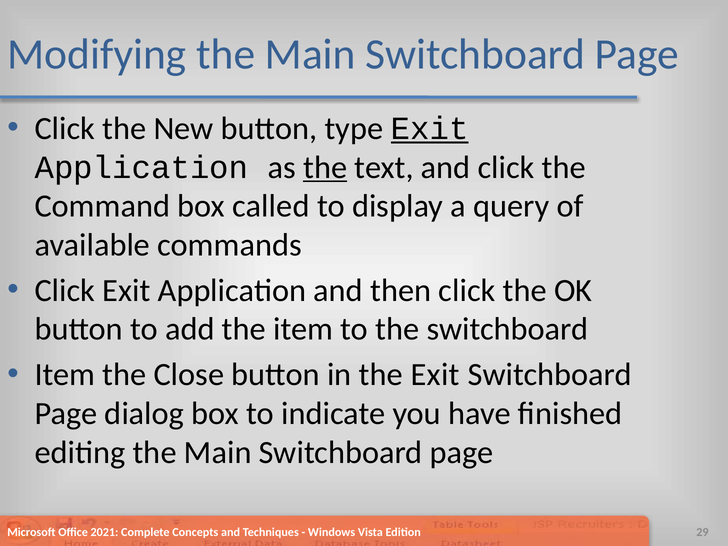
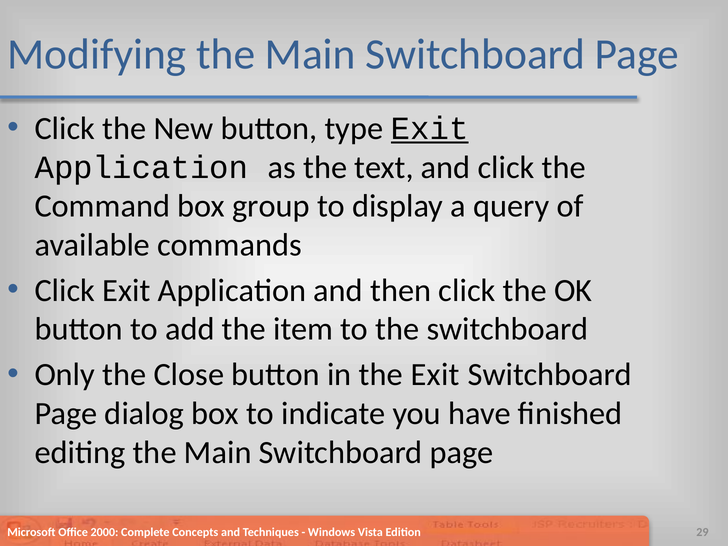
the underline: present -> none (325, 167)
called: called -> group (271, 206)
Item: Item -> Only (65, 375)
2021: 2021 -> 2000 (105, 532)
